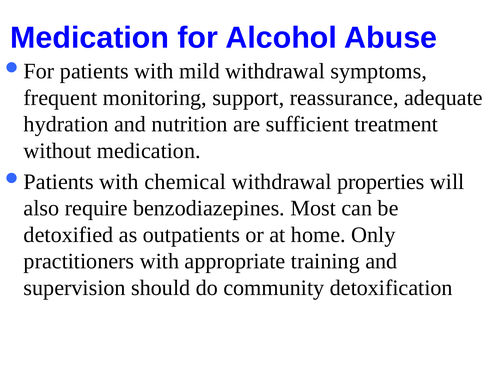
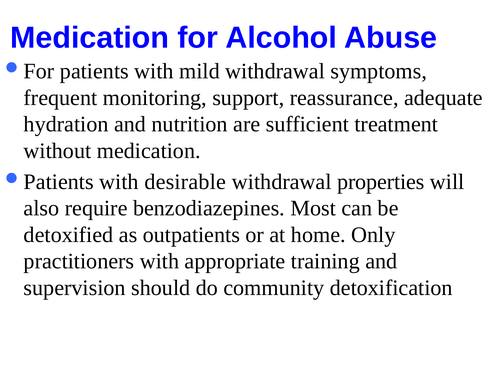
chemical: chemical -> desirable (185, 182)
